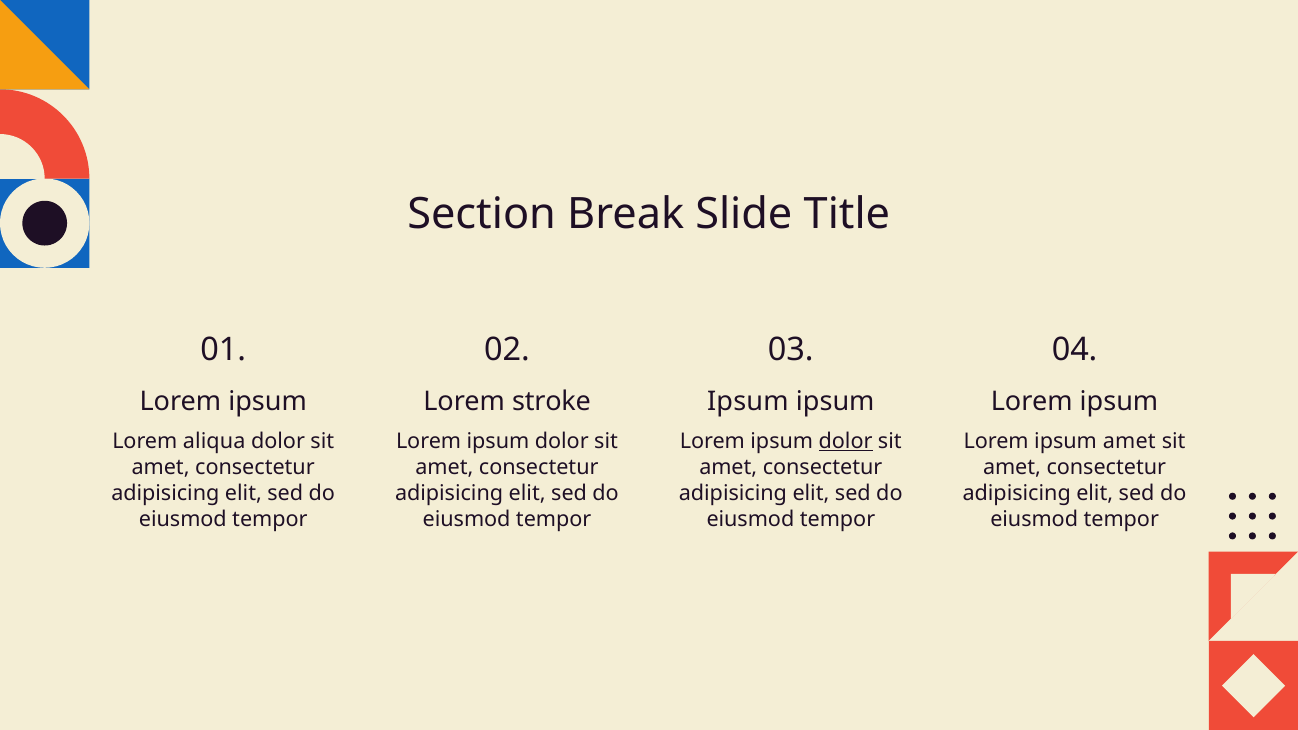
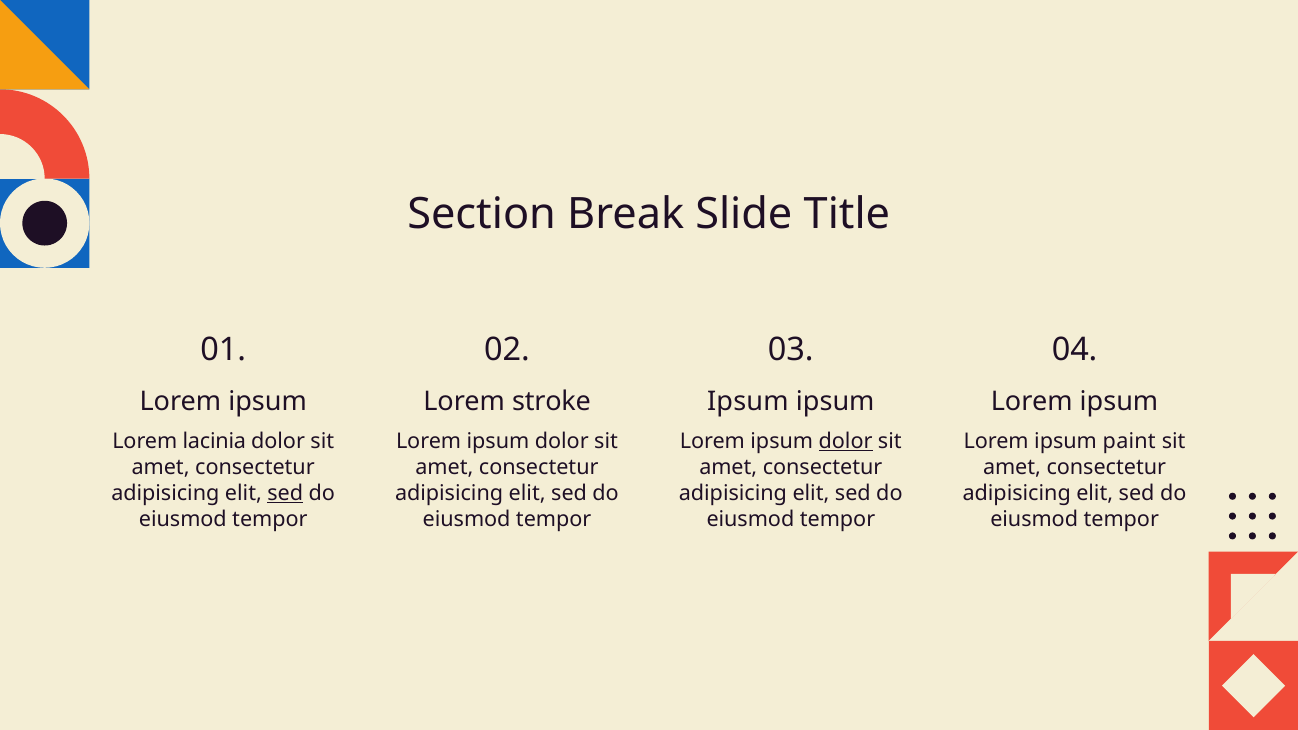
aliqua: aliqua -> lacinia (214, 441)
ipsum amet: amet -> paint (1129, 441)
sed underline: none -> present (285, 493)
